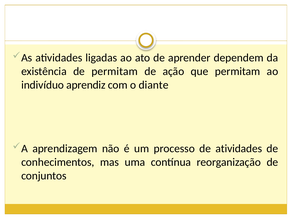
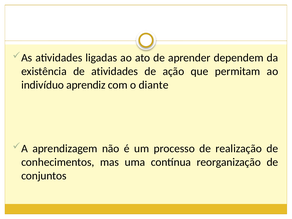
de permitam: permitam -> atividades (115, 71)
de atividades: atividades -> realização (239, 148)
